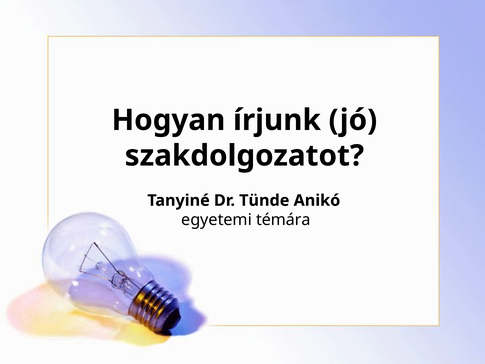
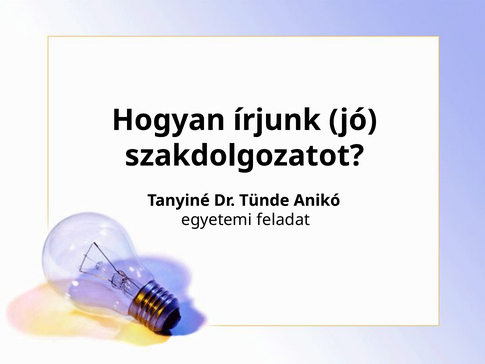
témára: témára -> feladat (283, 220)
